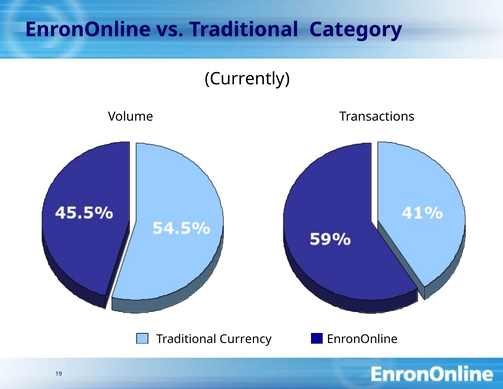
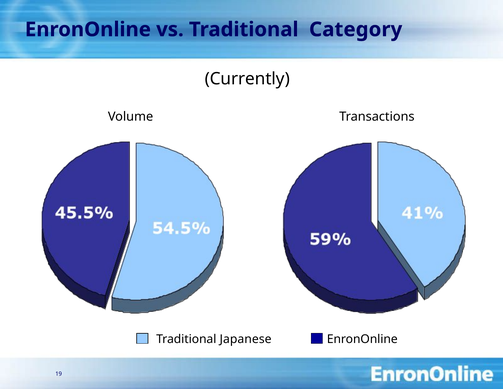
Currency: Currency -> Japanese (246, 339)
